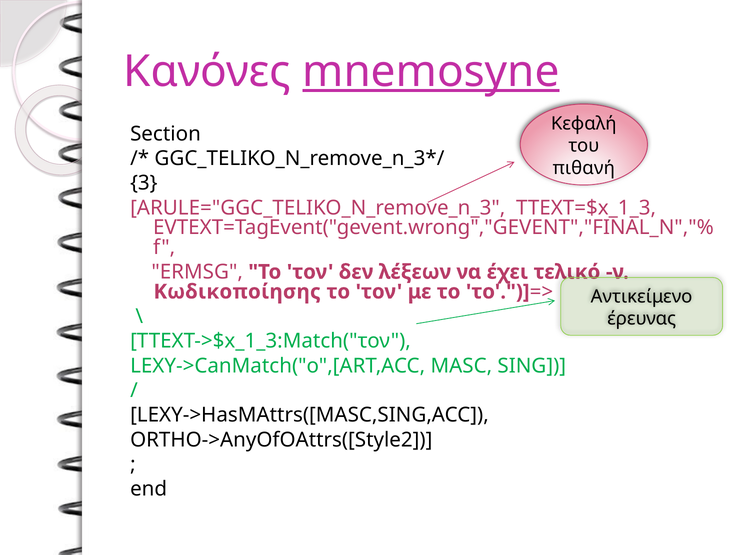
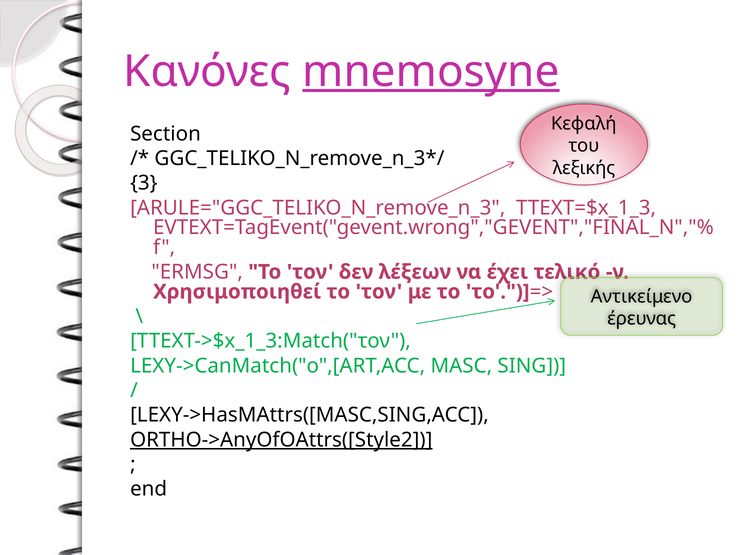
πιθανή: πιθανή -> λεξικής (584, 168)
Κωδικοποίησης: Κωδικοποίησης -> Χρησιμοποιηθεί (237, 292)
ORTHO->AnyOfOAttrs([Style2 underline: none -> present (281, 440)
